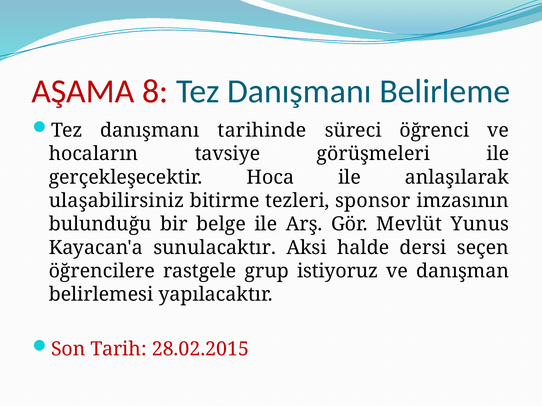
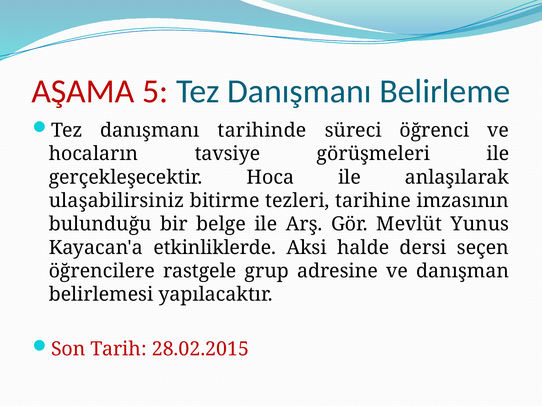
8: 8 -> 5 (155, 91)
sponsor: sponsor -> tarihine (373, 201)
sunulacaktır: sunulacaktır -> etkinliklerde (215, 248)
istiyoruz: istiyoruz -> adresine (337, 271)
